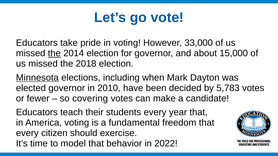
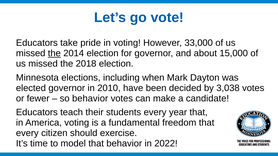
Minnesota underline: present -> none (37, 78)
5,783: 5,783 -> 3,038 (228, 88)
so covering: covering -> behavior (90, 99)
